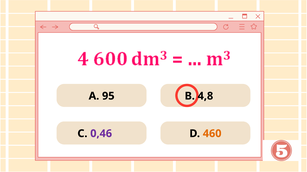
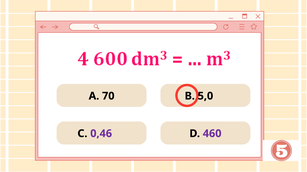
95: 95 -> 70 (108, 96)
4,8: 4,8 -> 5,0 (205, 96)
460 colour: orange -> purple (212, 134)
